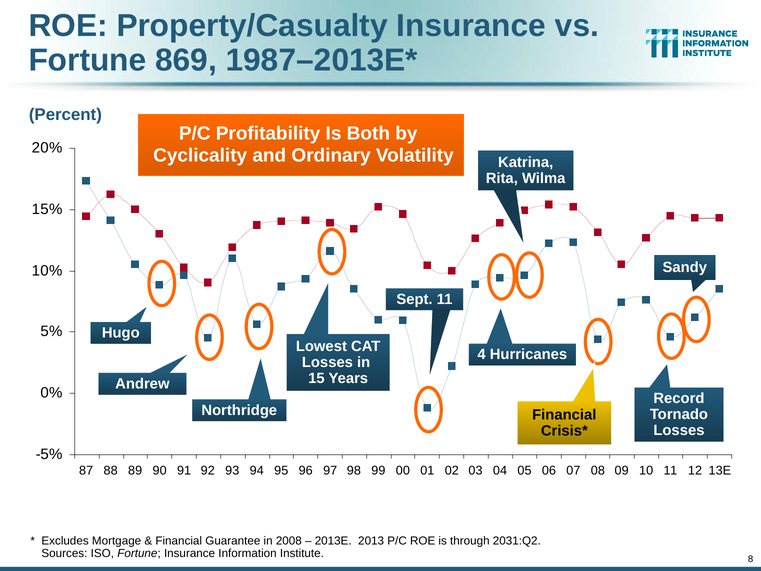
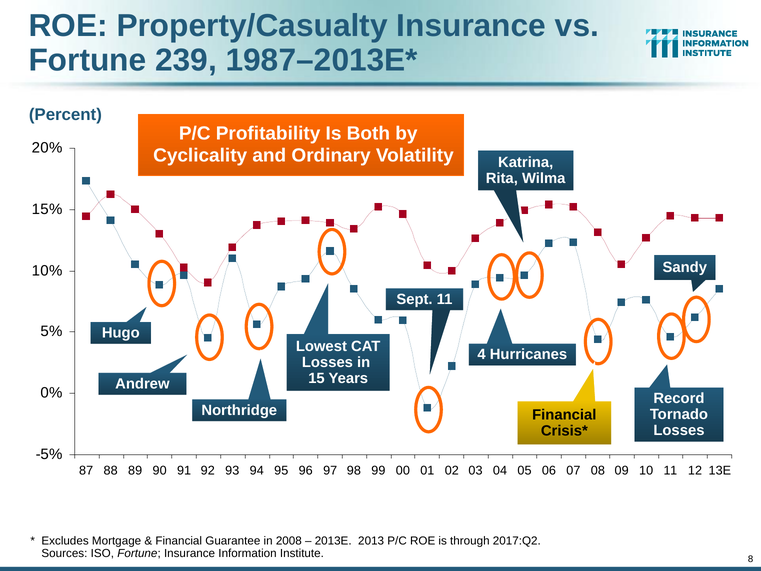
869: 869 -> 239 (186, 60)
2031:Q2: 2031:Q2 -> 2017:Q2 (517, 540)
